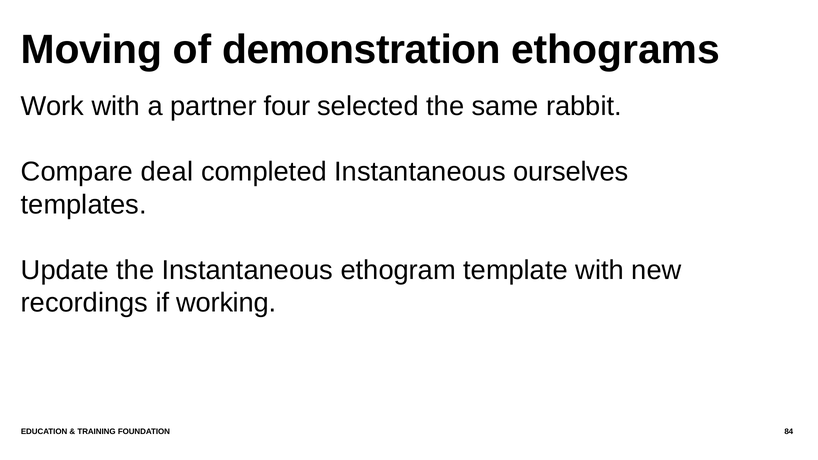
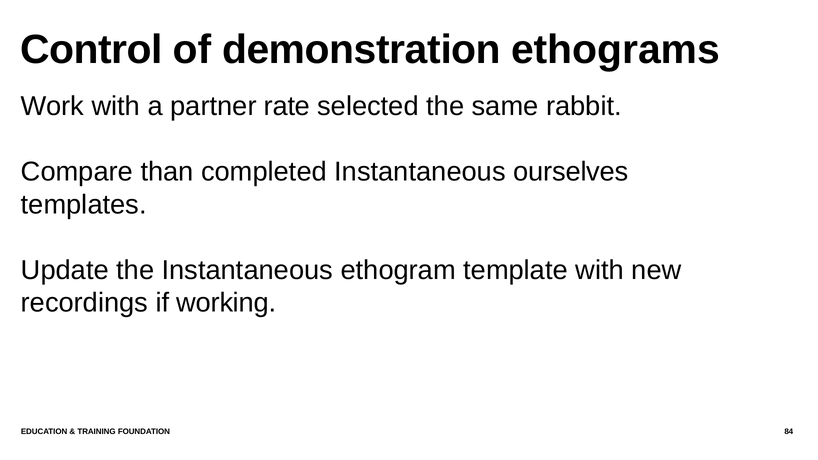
Moving: Moving -> Control (91, 50)
four: four -> rate (287, 107)
deal: deal -> than (167, 172)
